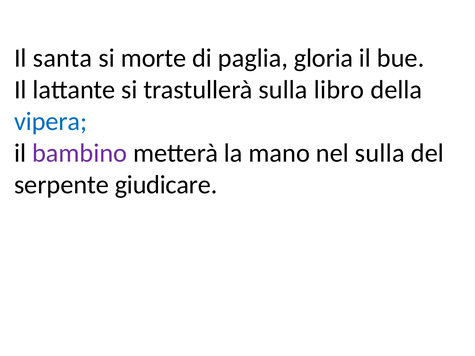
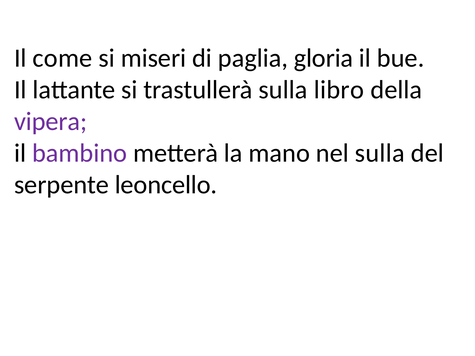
santa: santa -> come (62, 58)
morte: morte -> miseri (153, 58)
vipera colour: blue -> purple (51, 122)
giudicare: giudicare -> leoncello (166, 185)
